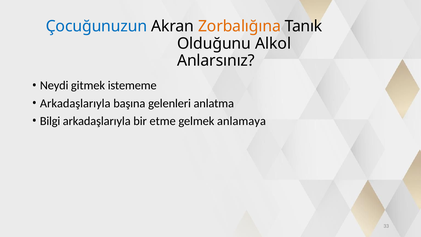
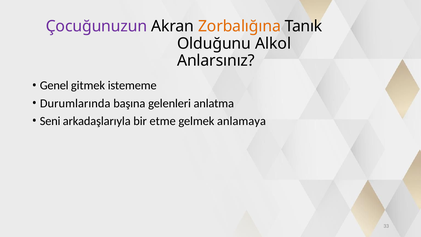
Çocuğunuzun colour: blue -> purple (96, 26)
Neydi: Neydi -> Genel (54, 86)
Arkadaşlarıyla: Arkadaşlarıyla -> Durumlarında (75, 103)
Bilgi: Bilgi -> Seni (50, 121)
